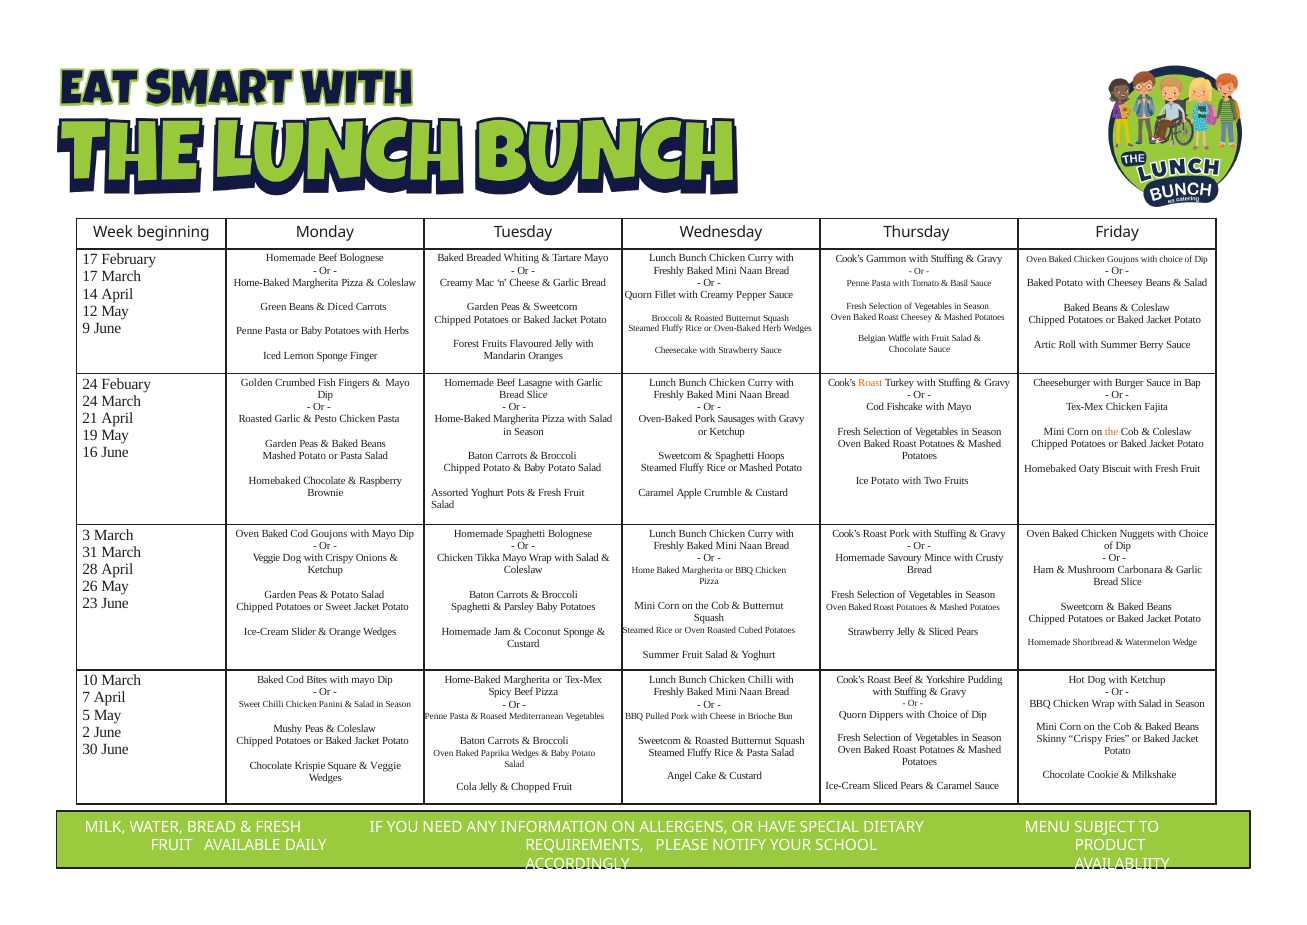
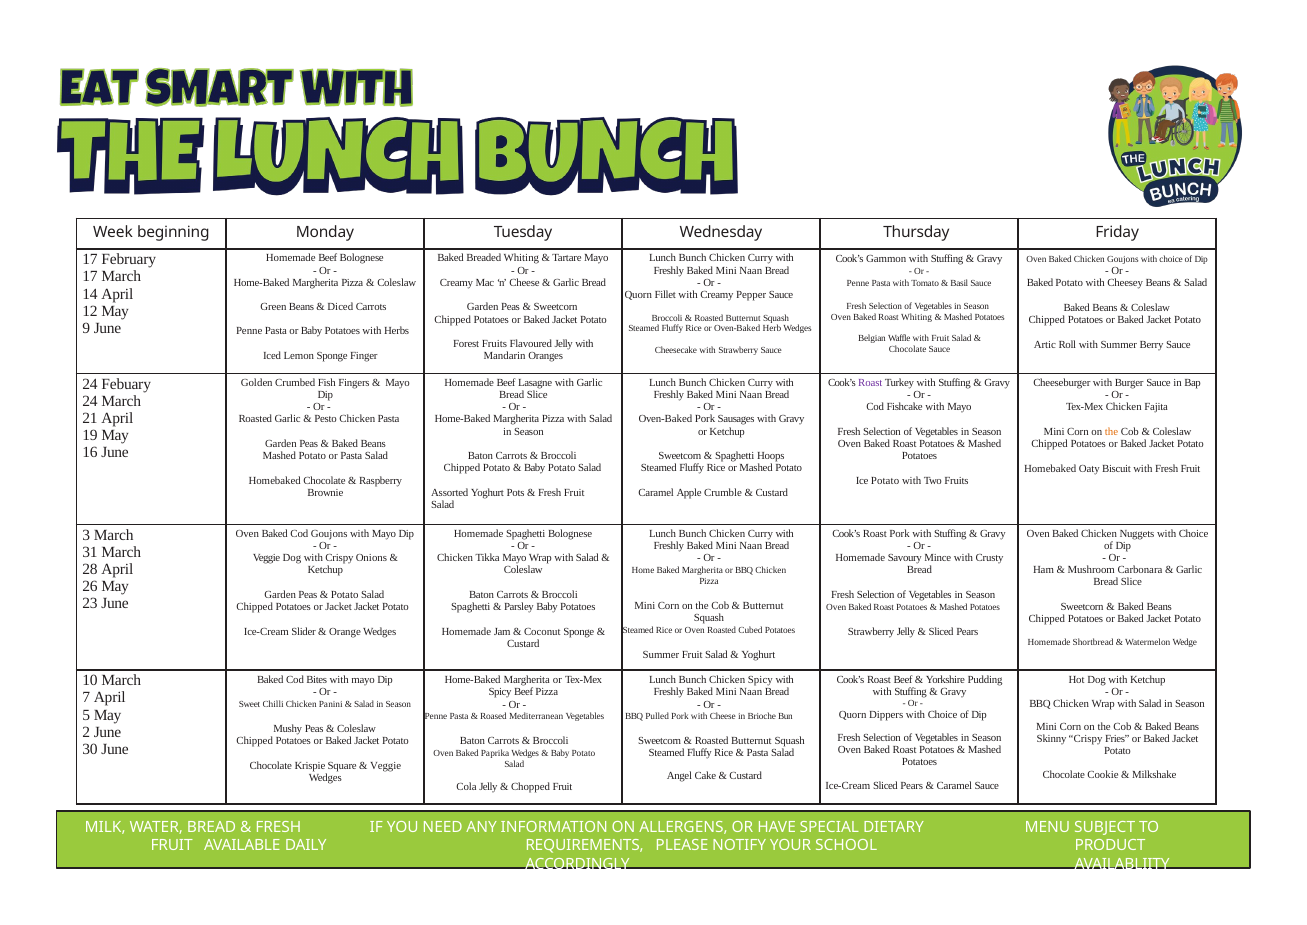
Roast Cheesey: Cheesey -> Whiting (917, 317)
Roast colour: orange -> purple (870, 383)
or Sweet: Sweet -> Jacket (339, 606)
Chicken Chilli: Chilli -> Spicy (760, 679)
